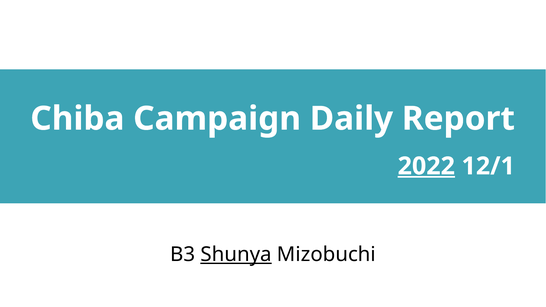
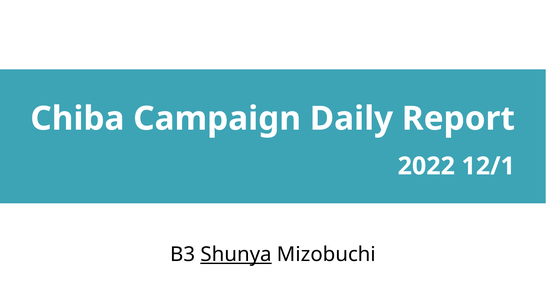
2022 underline: present -> none (426, 166)
